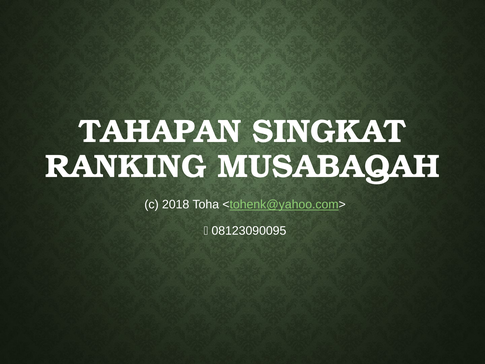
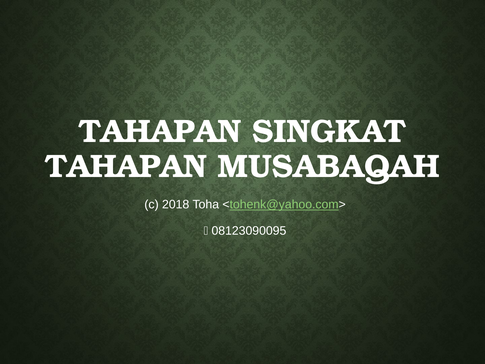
RANKING: RANKING -> TAHAPAN (126, 166)
